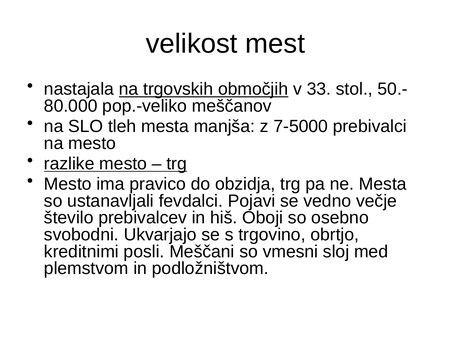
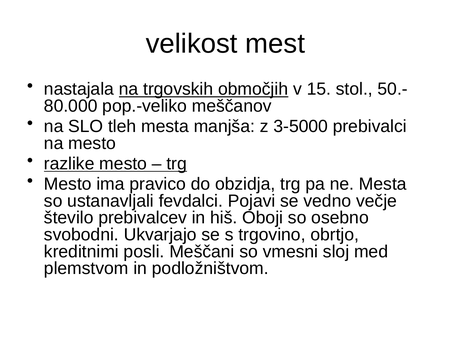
33: 33 -> 15 (319, 89)
7-5000: 7-5000 -> 3-5000 (301, 126)
